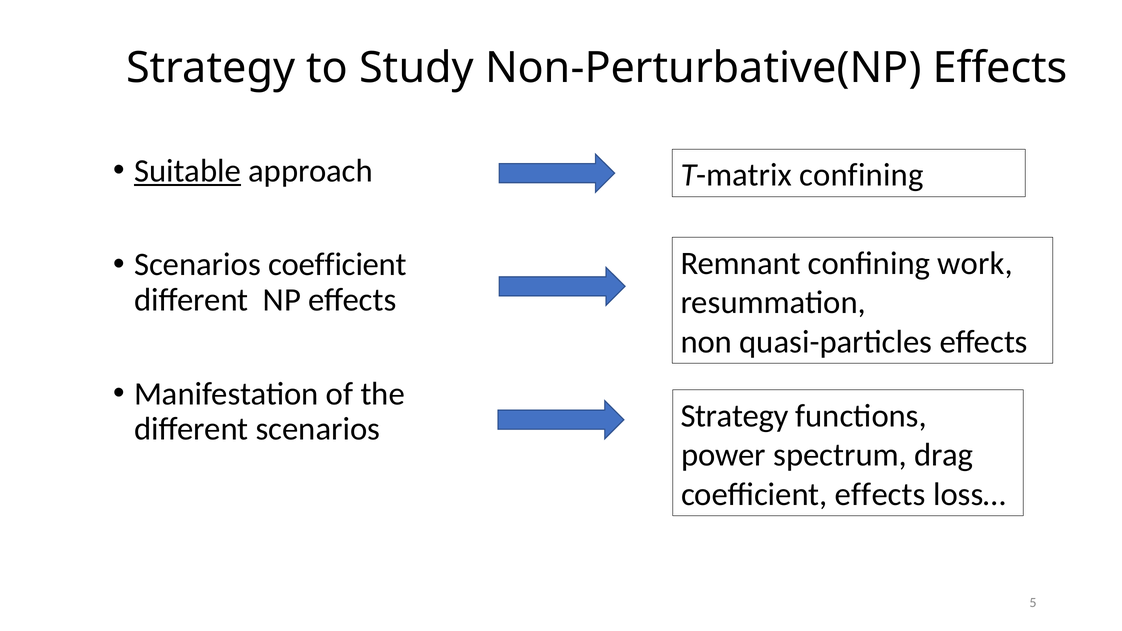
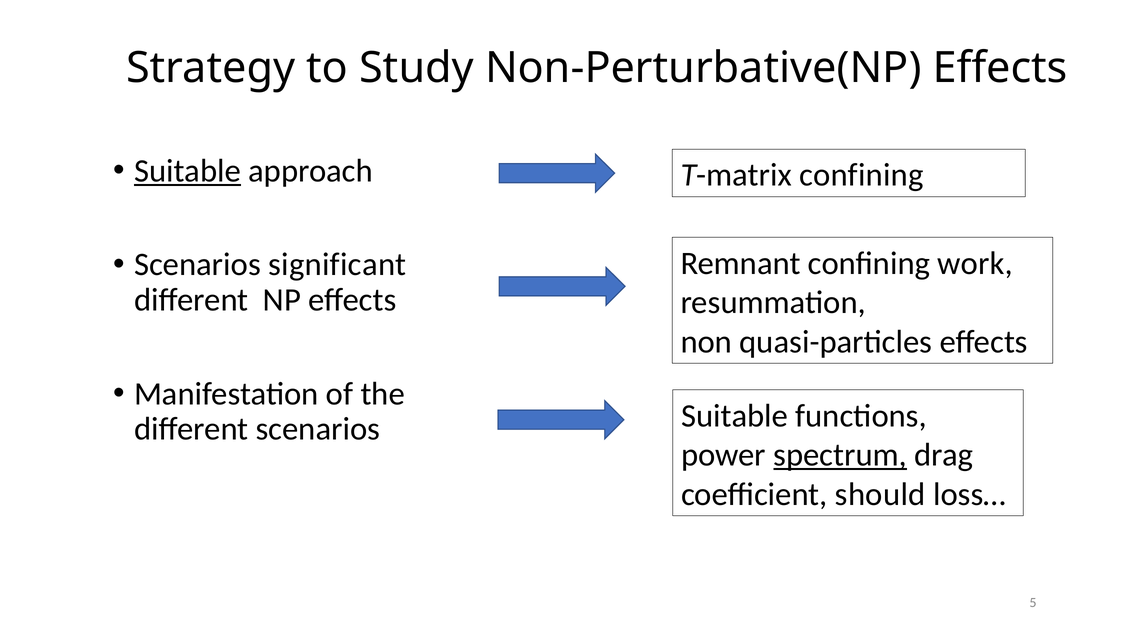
Scenarios coefficient: coefficient -> significant (337, 265)
Strategy: Strategy -> Suitable (735, 416)
spectrum underline: none -> present (840, 455)
coefficient effects: effects -> should (880, 495)
